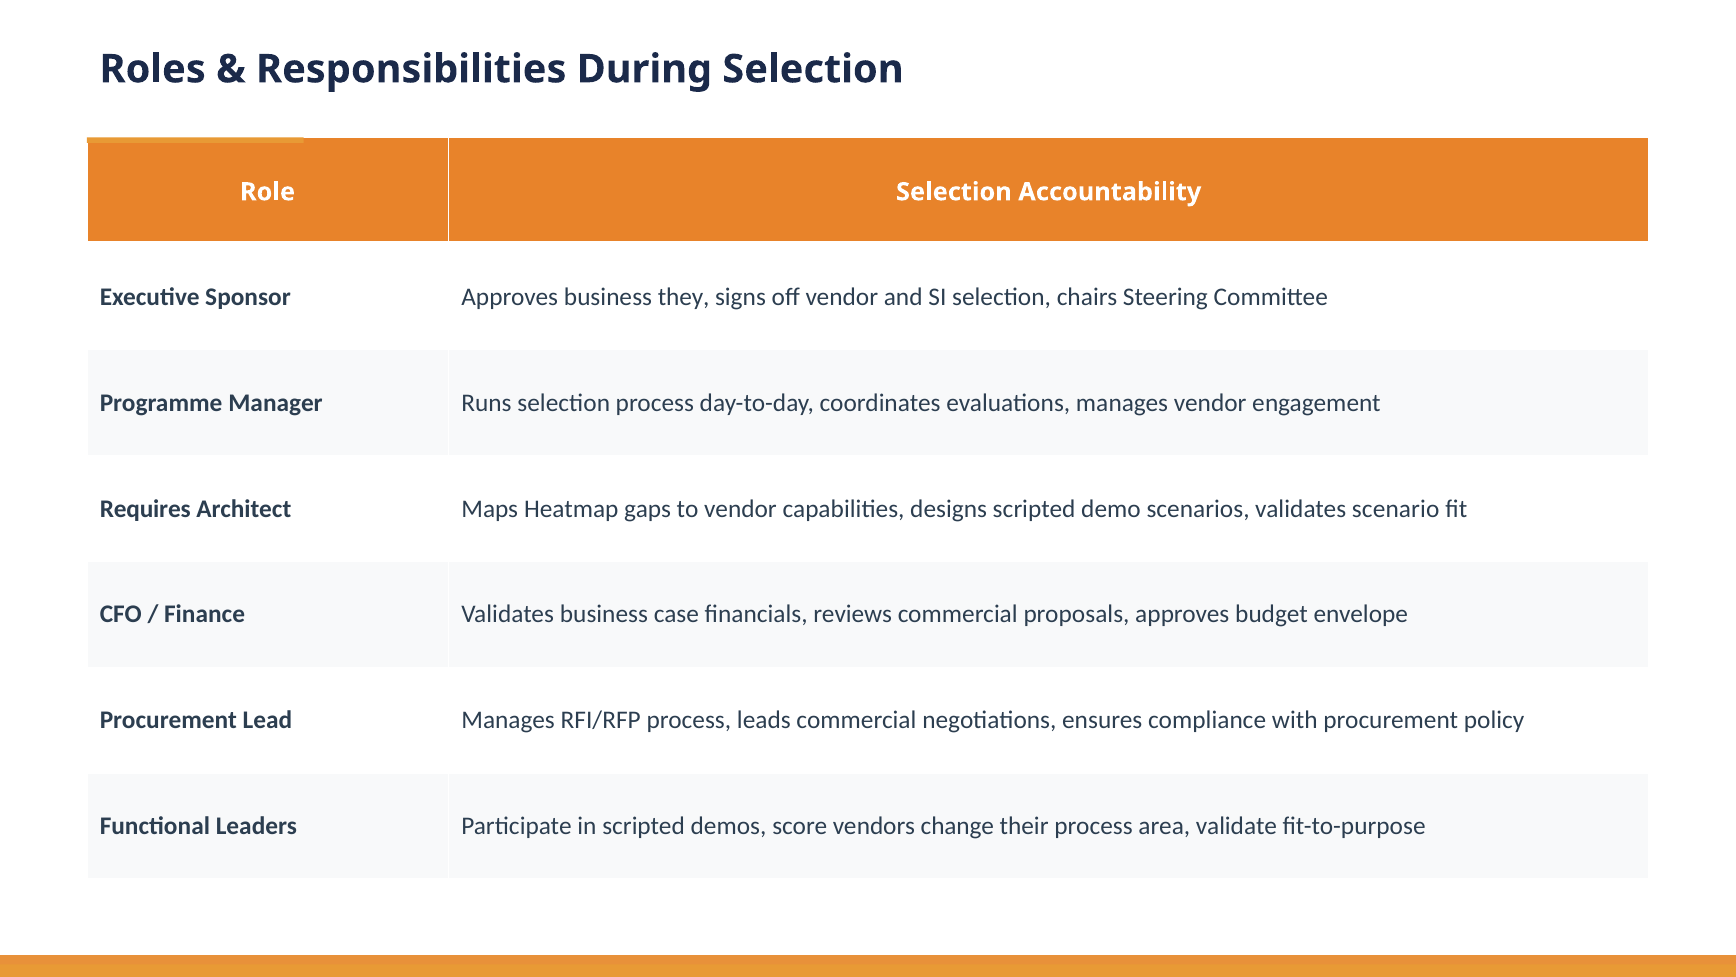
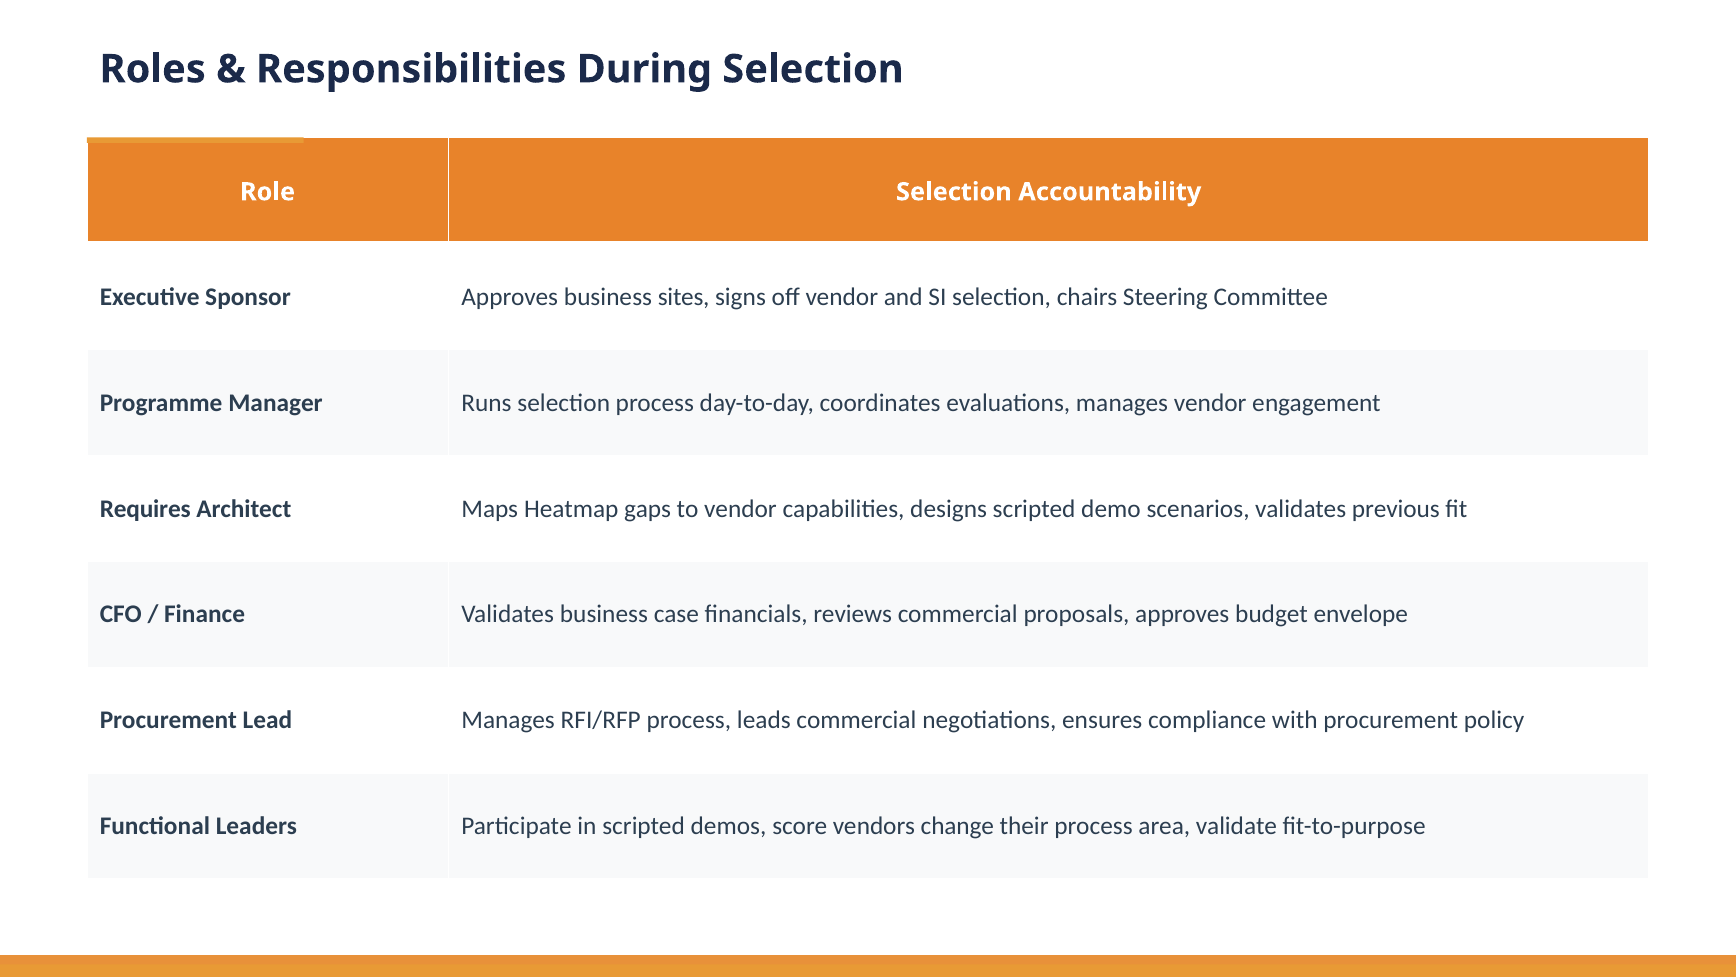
they: they -> sites (684, 297)
scenario: scenario -> previous (1396, 508)
